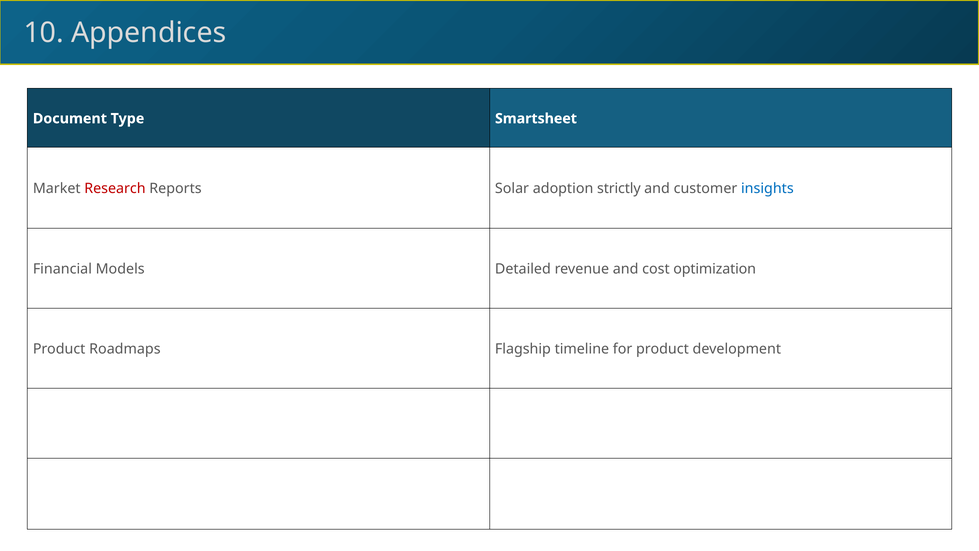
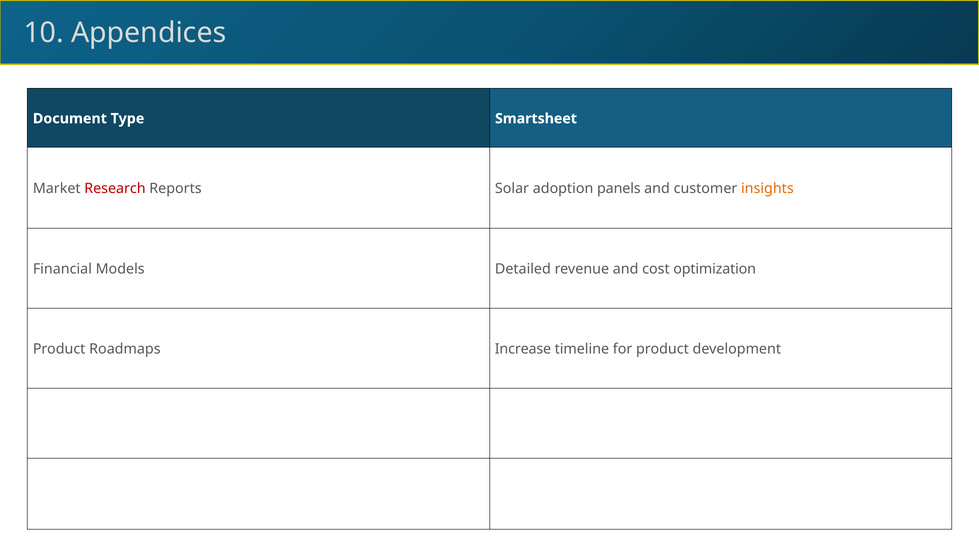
strictly: strictly -> panels (619, 188)
insights colour: blue -> orange (767, 188)
Flagship: Flagship -> Increase (523, 349)
